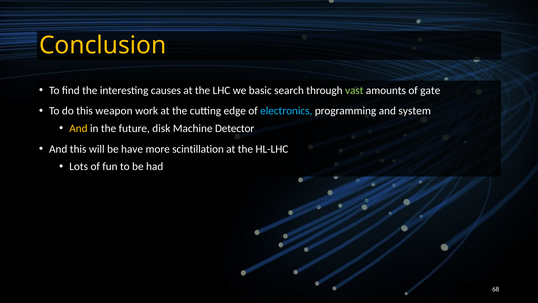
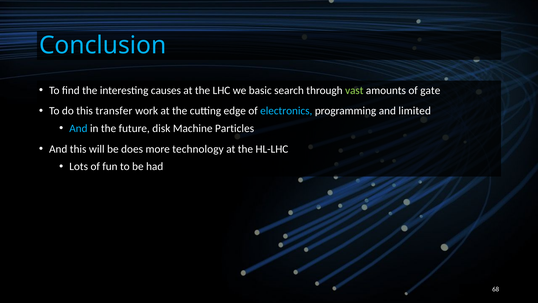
Conclusion colour: yellow -> light blue (103, 45)
weapon: weapon -> transfer (114, 111)
system: system -> limited (415, 111)
And colour: yellow -> light blue (78, 128)
Detector: Detector -> Particles (235, 128)
have: have -> does (132, 149)
scintillation: scintillation -> technology (198, 149)
